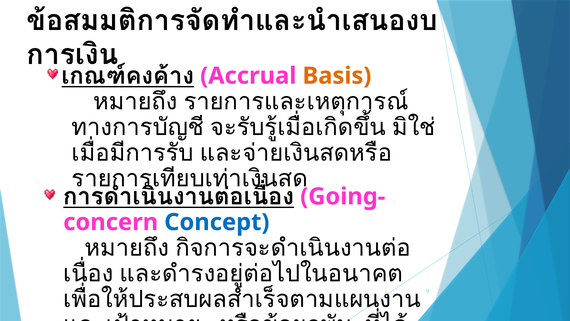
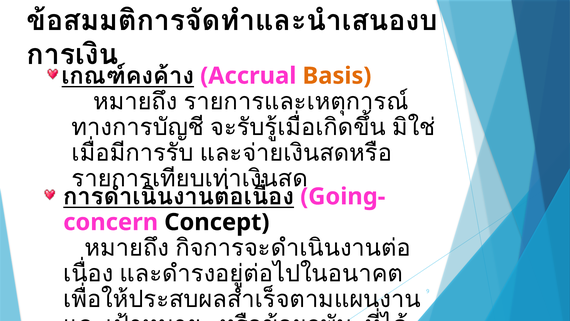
Concept colour: blue -> black (217, 222)
